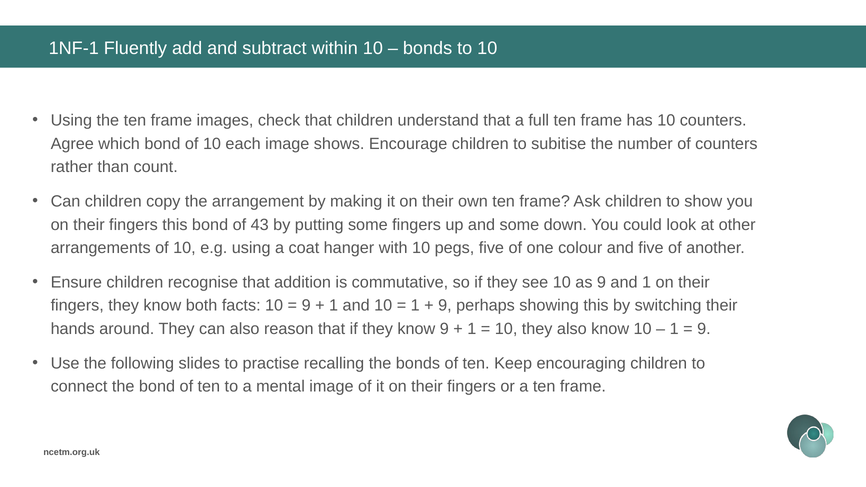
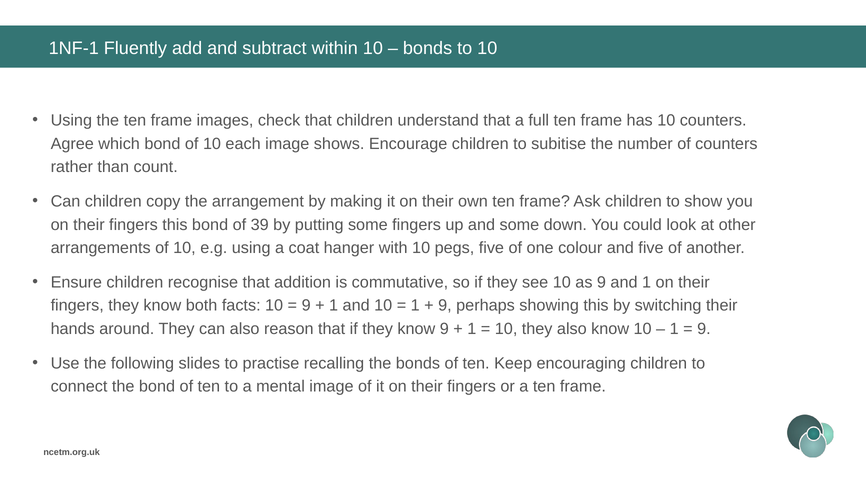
43: 43 -> 39 (260, 225)
